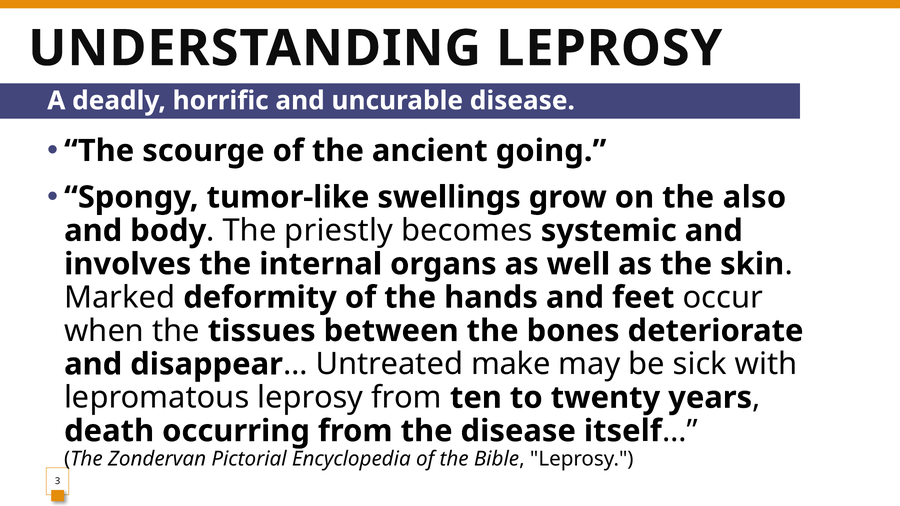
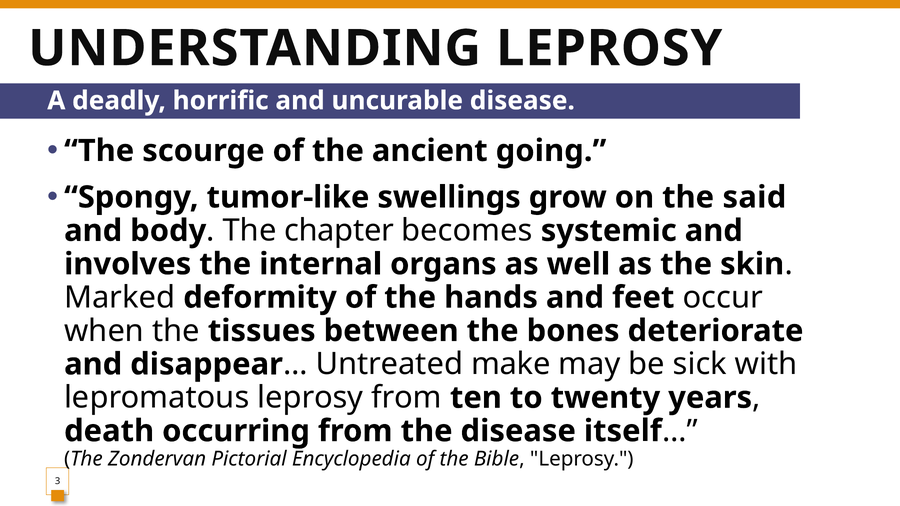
also: also -> said (754, 197)
priestly: priestly -> chapter (339, 231)
